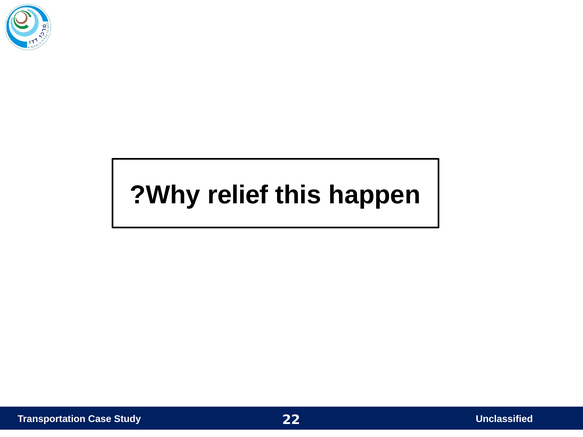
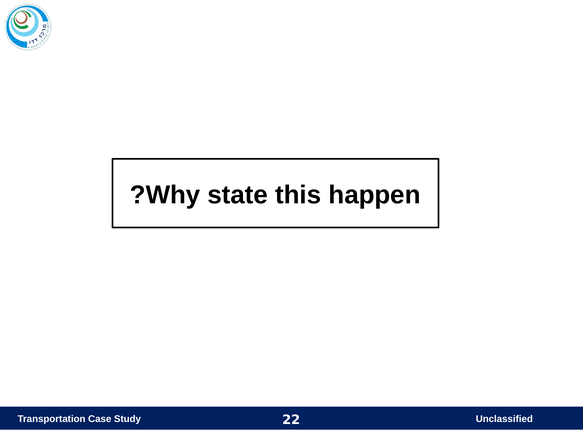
relief: relief -> state (238, 195)
